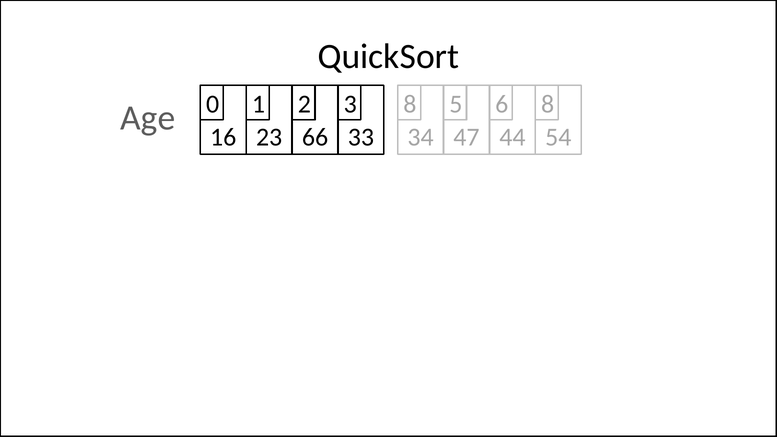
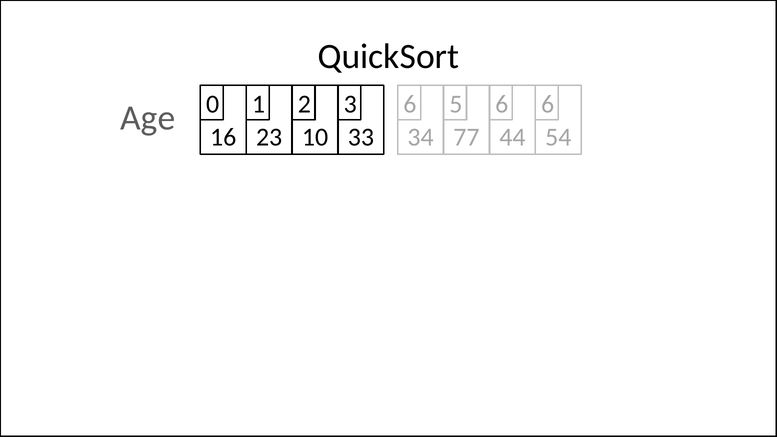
3 8: 8 -> 6 (410, 104)
6 8: 8 -> 6 (548, 104)
66: 66 -> 10 (315, 137)
47: 47 -> 77 (466, 137)
